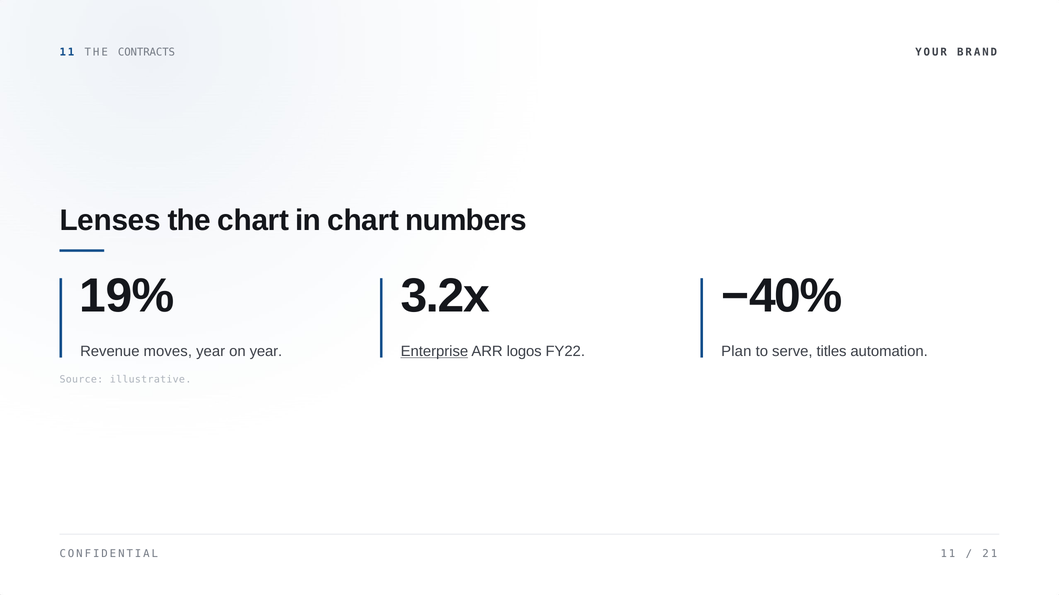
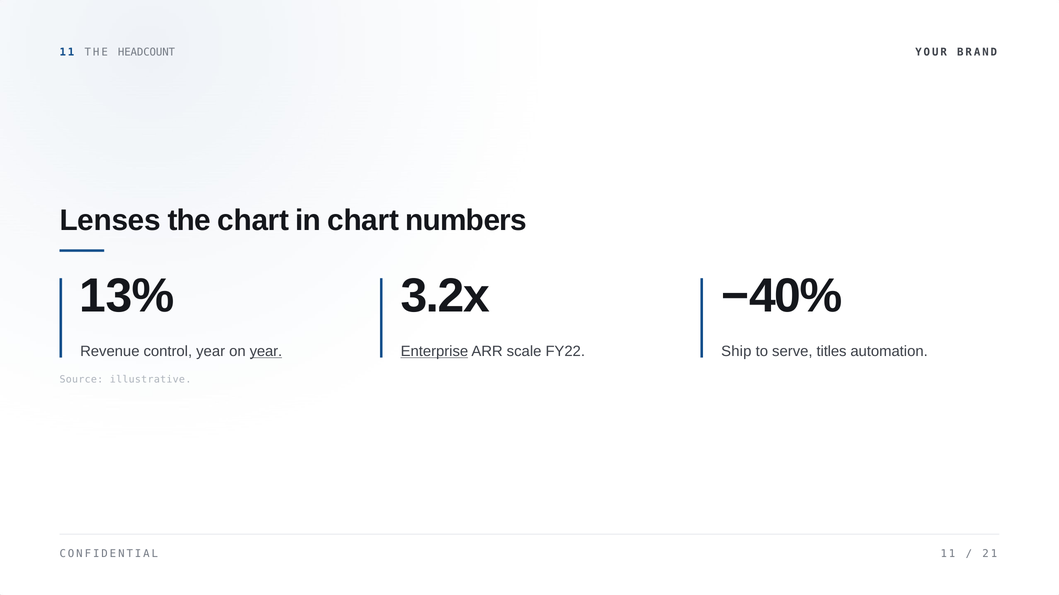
CONTRACTS: CONTRACTS -> HEADCOUNT (147, 52)
19%: 19% -> 13% (127, 296)
moves: moves -> control (168, 352)
year underline: none -> present (266, 352)
logos: logos -> scale (524, 352)
Plan: Plan -> Ship (736, 352)
